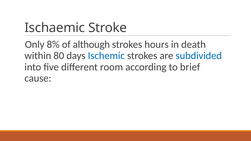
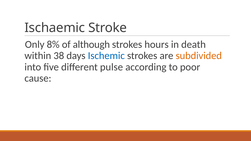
80: 80 -> 38 (59, 56)
subdivided colour: blue -> orange (199, 56)
room: room -> pulse (112, 67)
brief: brief -> poor (190, 67)
